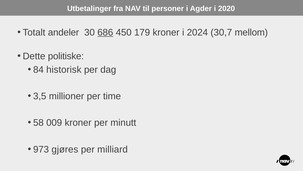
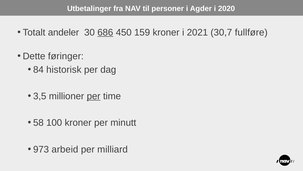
179: 179 -> 159 (142, 32)
2024: 2024 -> 2021 (197, 32)
mellom: mellom -> fullføre (251, 32)
politiske: politiske -> føringer (66, 56)
per underline: none -> present (94, 96)
009: 009 -> 100 (54, 122)
gjøres: gjøres -> arbeid (65, 149)
